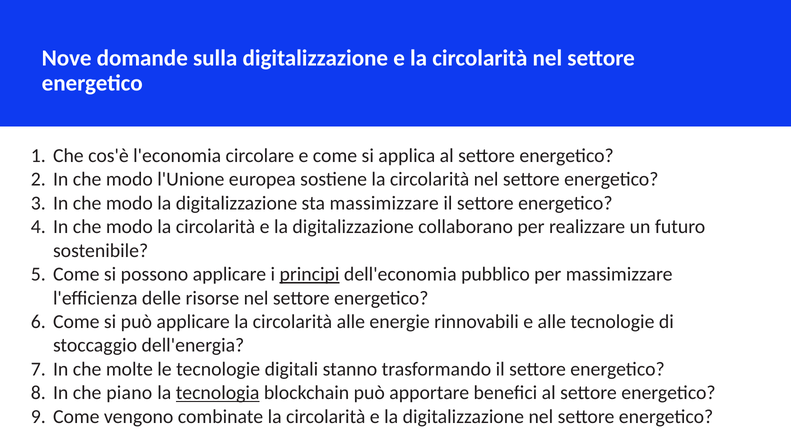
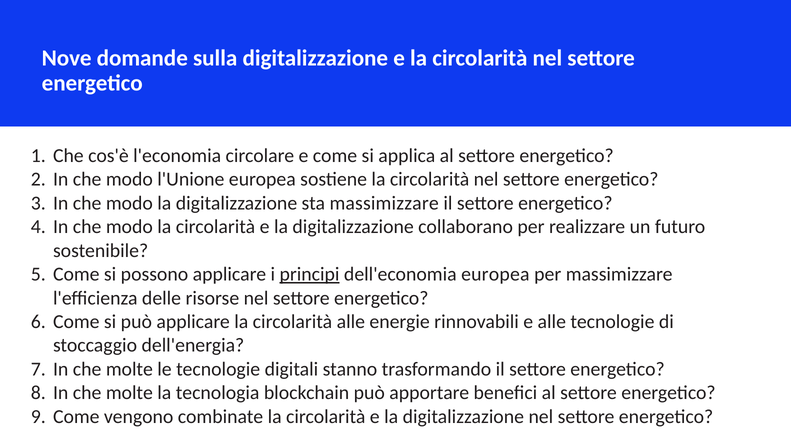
dell'economia pubblico: pubblico -> europea (495, 274)
piano: piano -> molte (129, 393)
tecnologia underline: present -> none (218, 393)
